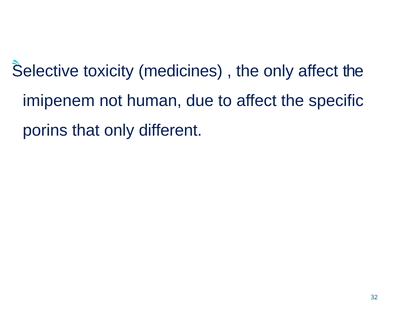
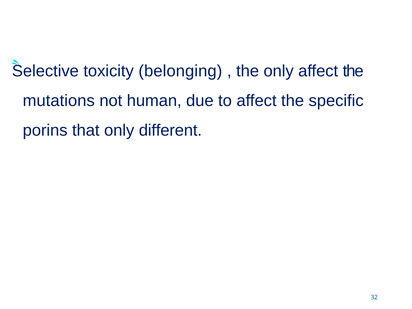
medicines: medicines -> belonging (180, 71)
imipenem: imipenem -> mutations (59, 101)
